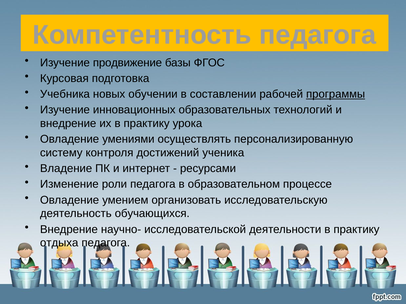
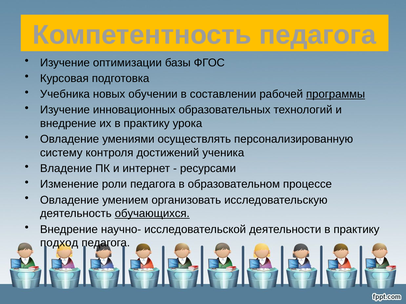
продвижение: продвижение -> оптимизации (127, 63)
обучающихся underline: none -> present (152, 214)
отдыха: отдыха -> подход (59, 243)
